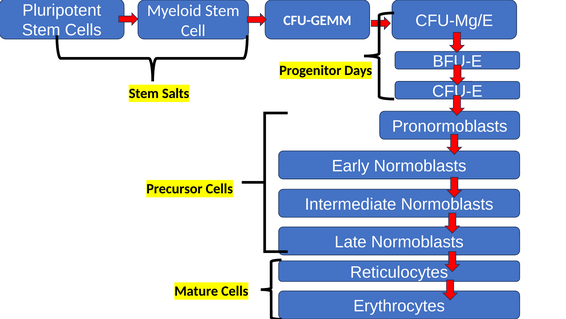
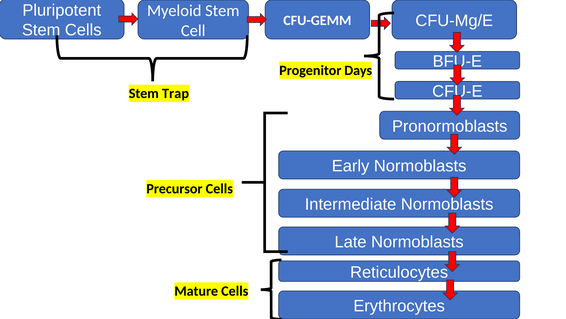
Salts: Salts -> Trap (176, 93)
